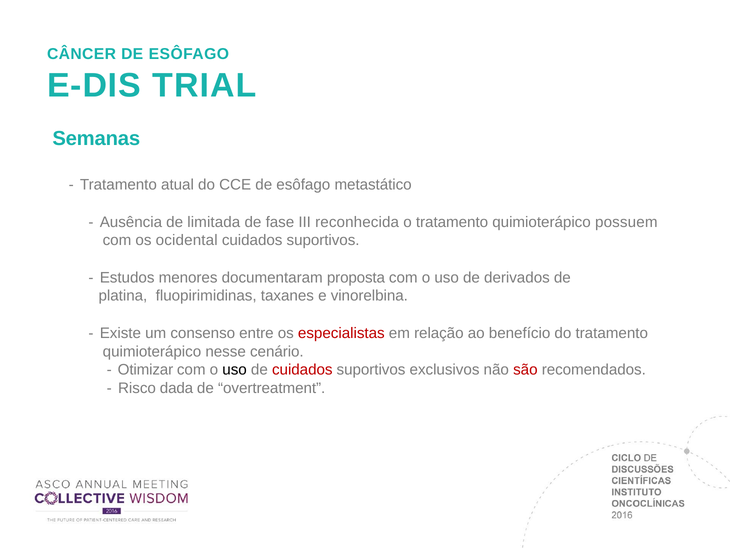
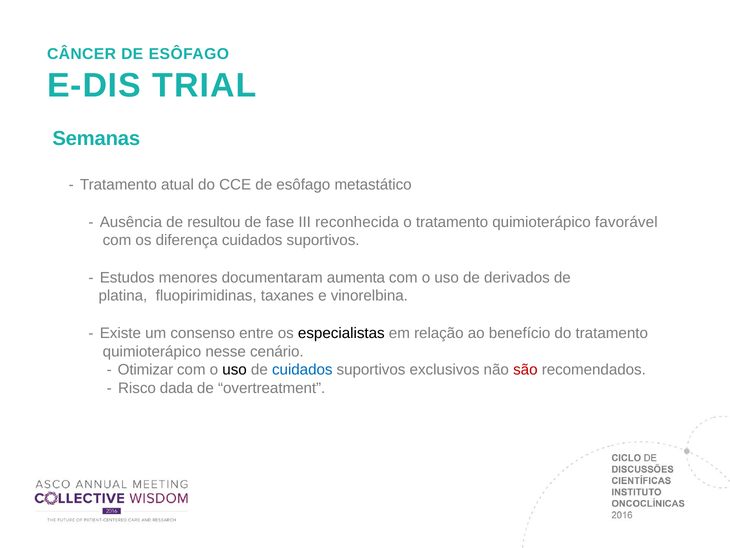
limitada: limitada -> resultou (214, 222)
possuem: possuem -> favorável (626, 222)
ocidental: ocidental -> diferença (187, 240)
proposta: proposta -> aumenta (356, 277)
especialistas colour: red -> black (341, 333)
cuidados colour: red -> blue (302, 369)
